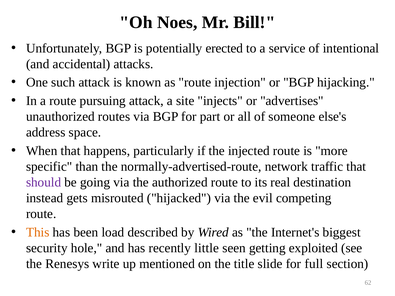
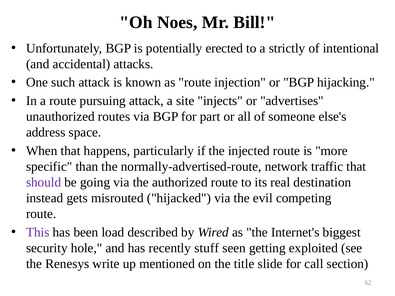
service: service -> strictly (287, 48)
This colour: orange -> purple (38, 233)
little: little -> stuff (207, 248)
full: full -> call (314, 264)
